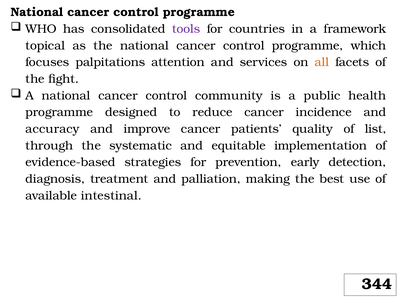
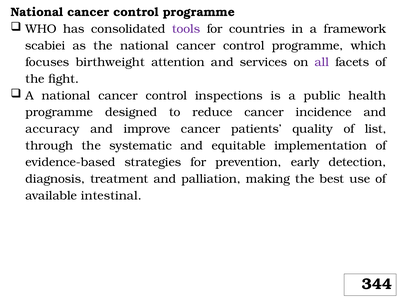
topical: topical -> scabiei (45, 46)
palpitations: palpitations -> birthweight (110, 62)
all colour: orange -> purple (322, 62)
community: community -> inspections (229, 96)
